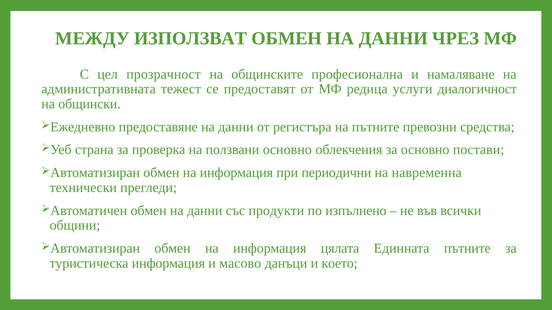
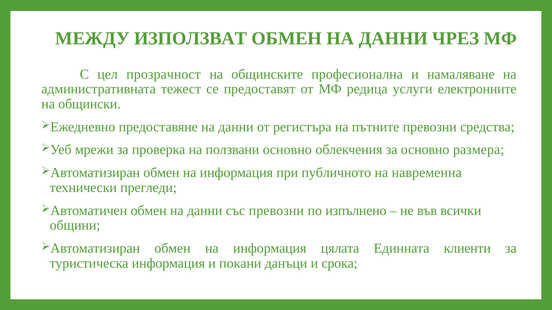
диалогичност: диалогичност -> електронните (477, 89)
страна: страна -> мрежи (94, 150)
постави: постави -> размера (479, 150)
периодични: периодични -> публичното (336, 173)
със продукти: продукти -> превозни (276, 211)
Единната пътните: пътните -> клиенти (467, 249)
масово: масово -> покани (240, 264)
което: което -> срока (340, 264)
